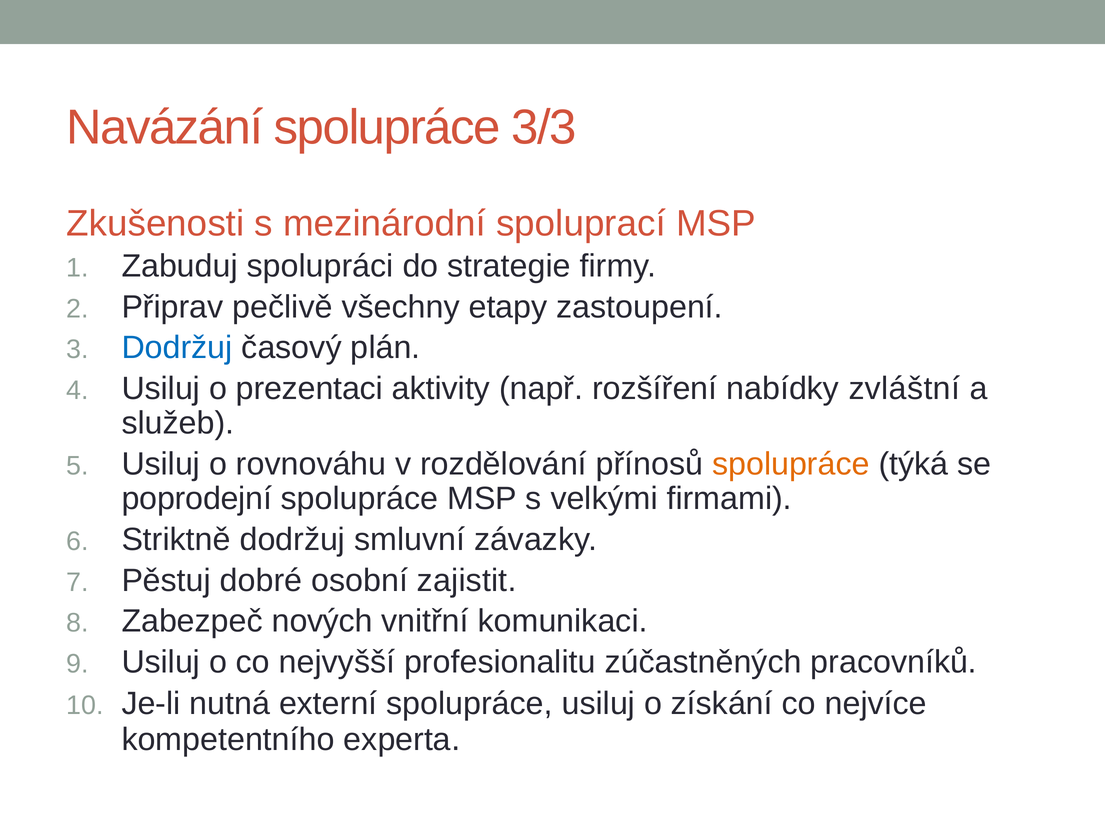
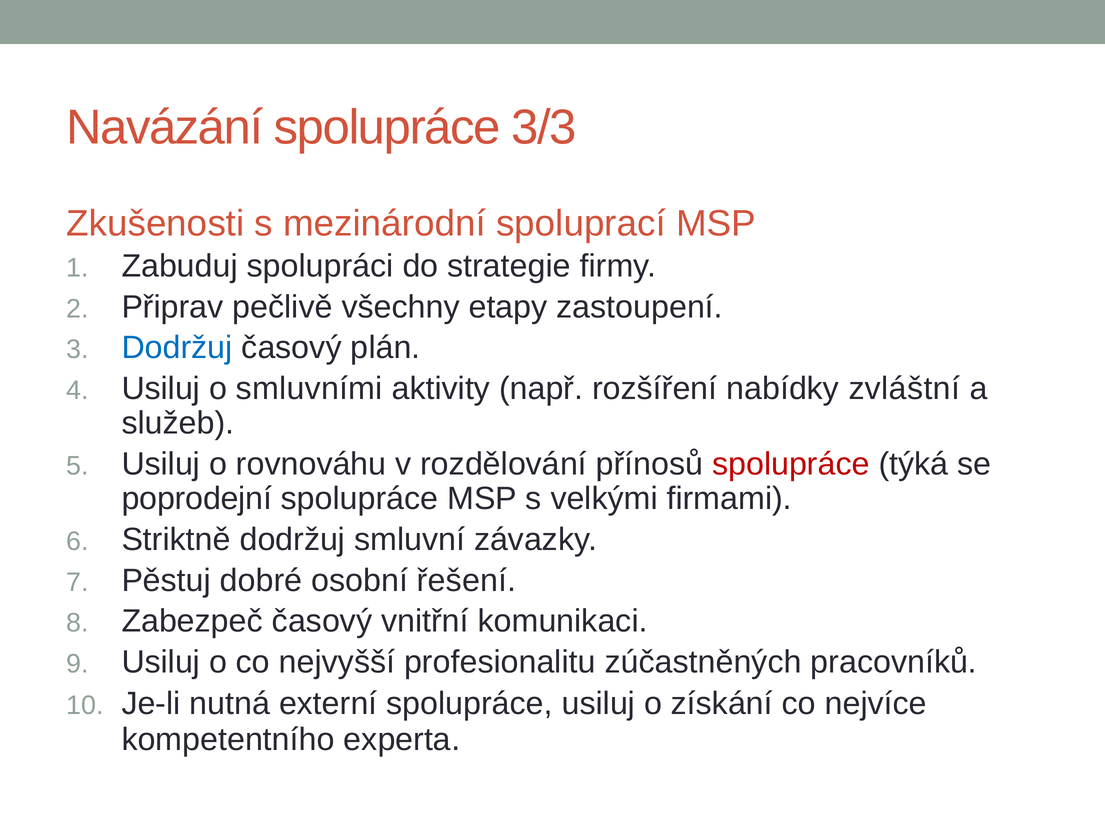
prezentaci: prezentaci -> smluvními (309, 389)
spolupráce colour: orange -> red (791, 465)
zajistit: zajistit -> řešení (467, 581)
Zabezpeč nových: nových -> časový (322, 622)
